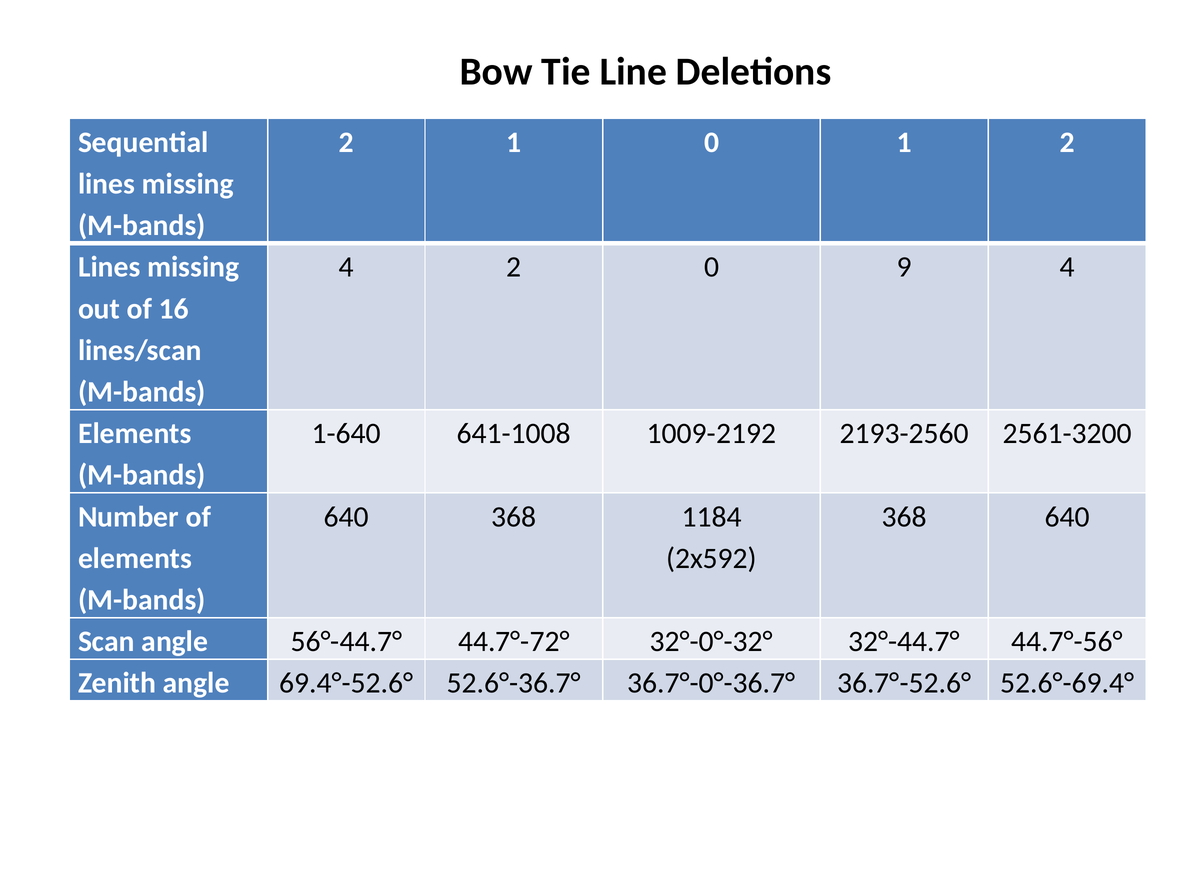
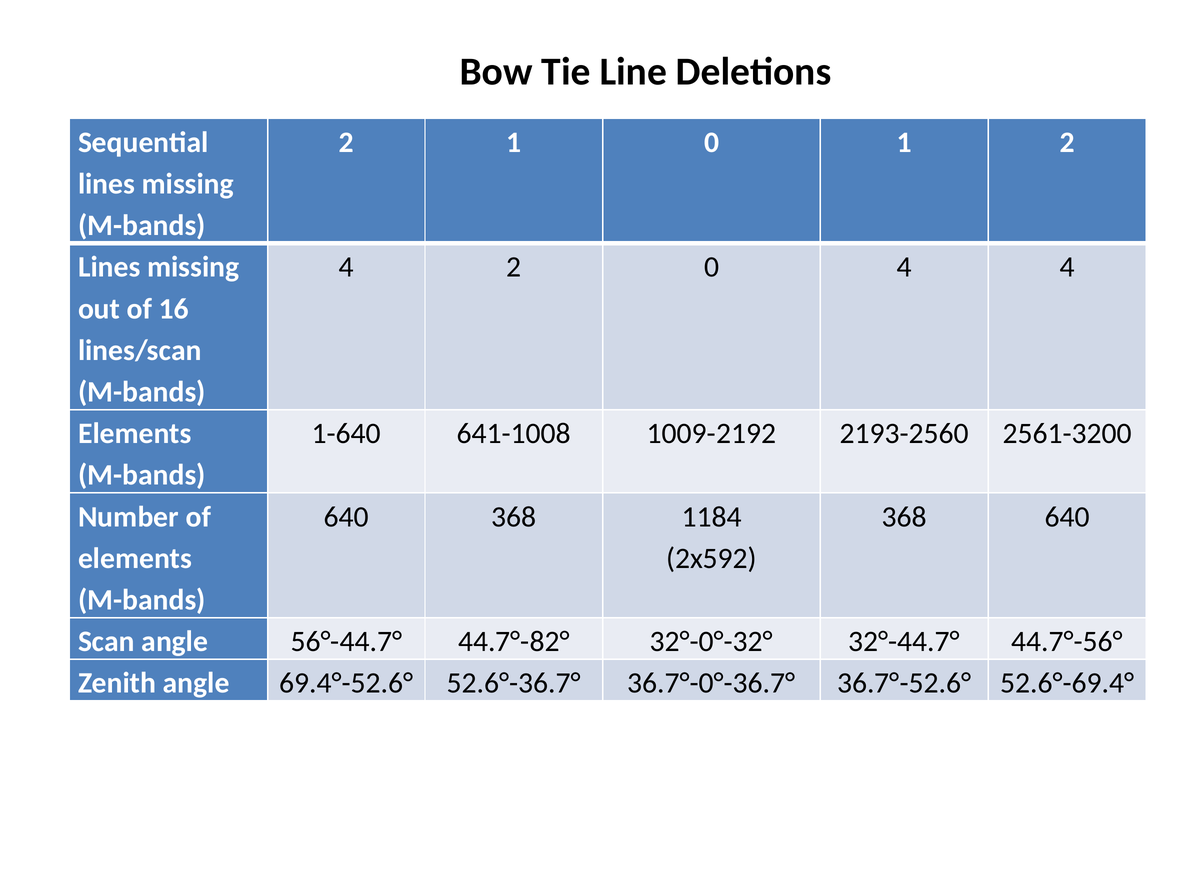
0 9: 9 -> 4 (904, 267)
44.7°-72°: 44.7°-72° -> 44.7°-82° (514, 642)
